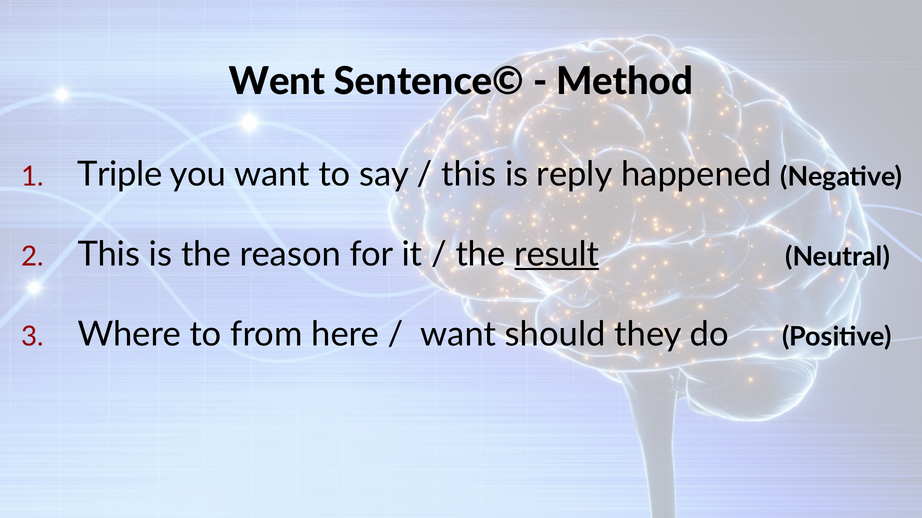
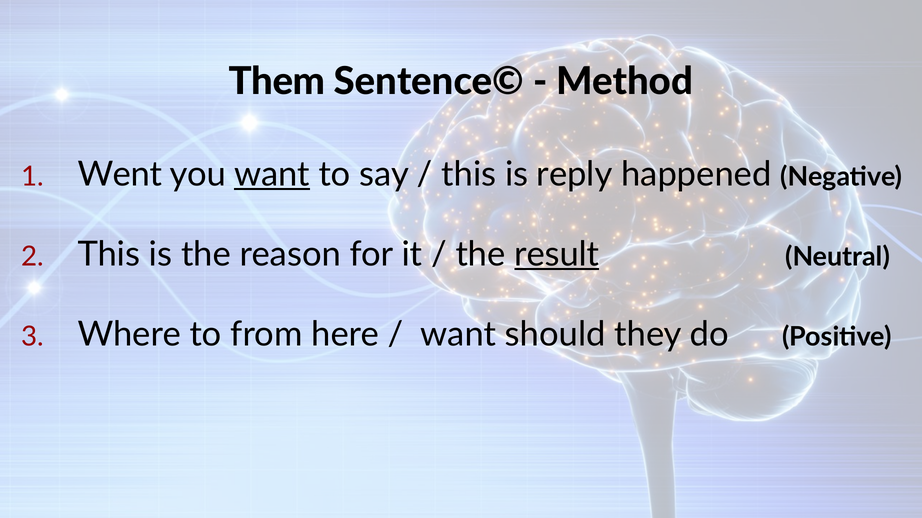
Went: Went -> Them (277, 82)
Triple: Triple -> Went (120, 174)
want underline: none -> present (272, 174)
